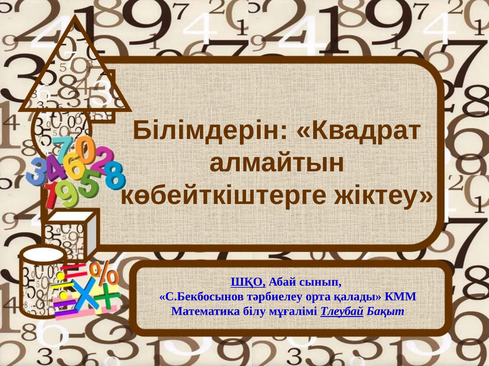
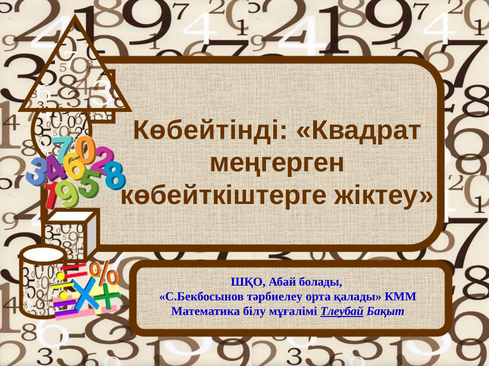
Білімдерін: Білімдерін -> Көбейтінді (210, 130)
алмайтын: алмайтын -> меңгерген (277, 163)
ШҚО underline: present -> none (248, 283)
сынып: сынып -> болады (321, 283)
